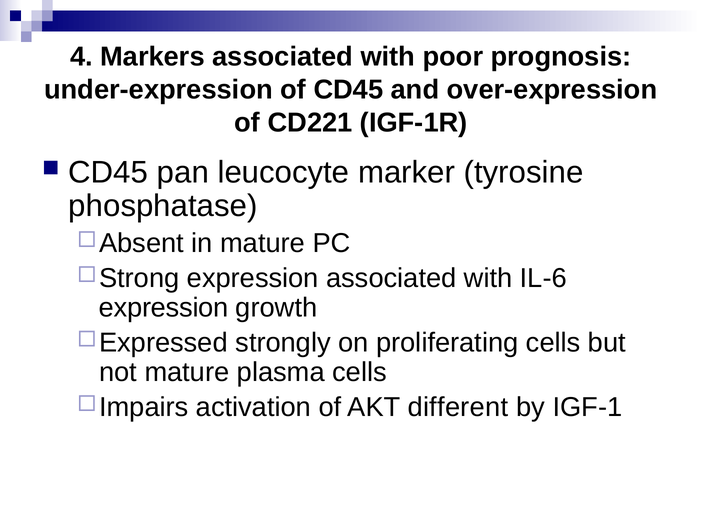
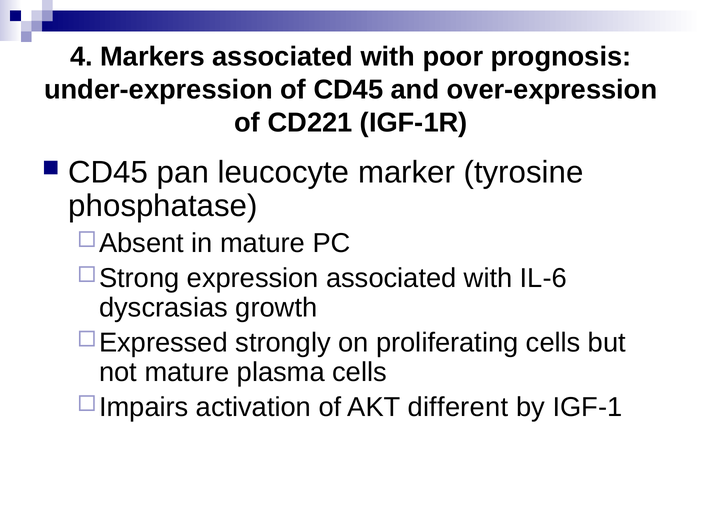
expression: expression -> dyscrasias (164, 308)
